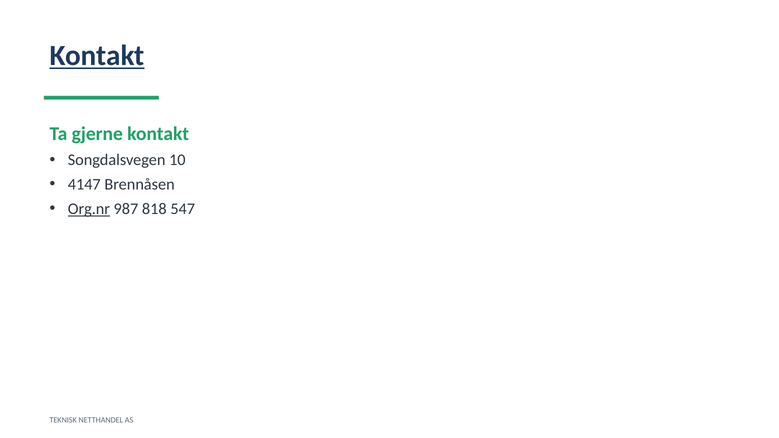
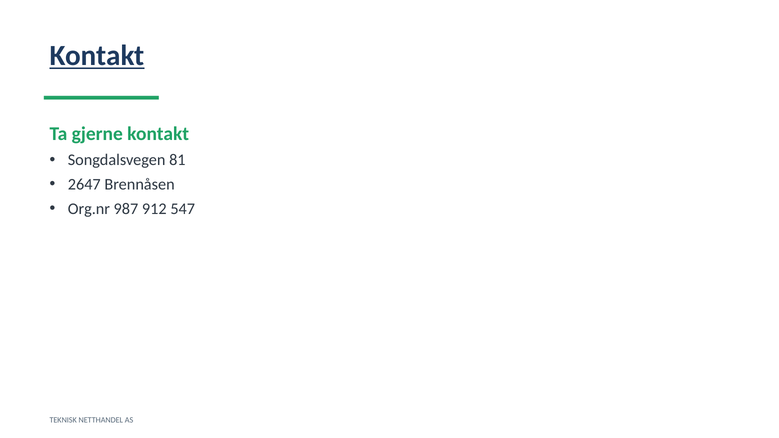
10: 10 -> 81 (177, 160)
4147: 4147 -> 2647 (84, 185)
Org.nr underline: present -> none (89, 209)
818: 818 -> 912 (154, 209)
